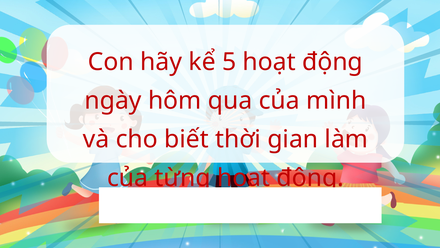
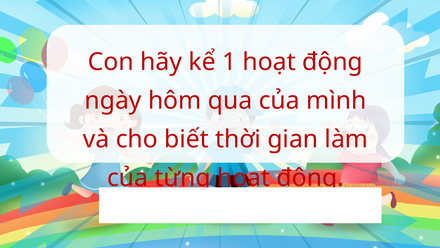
5: 5 -> 1 (229, 62)
